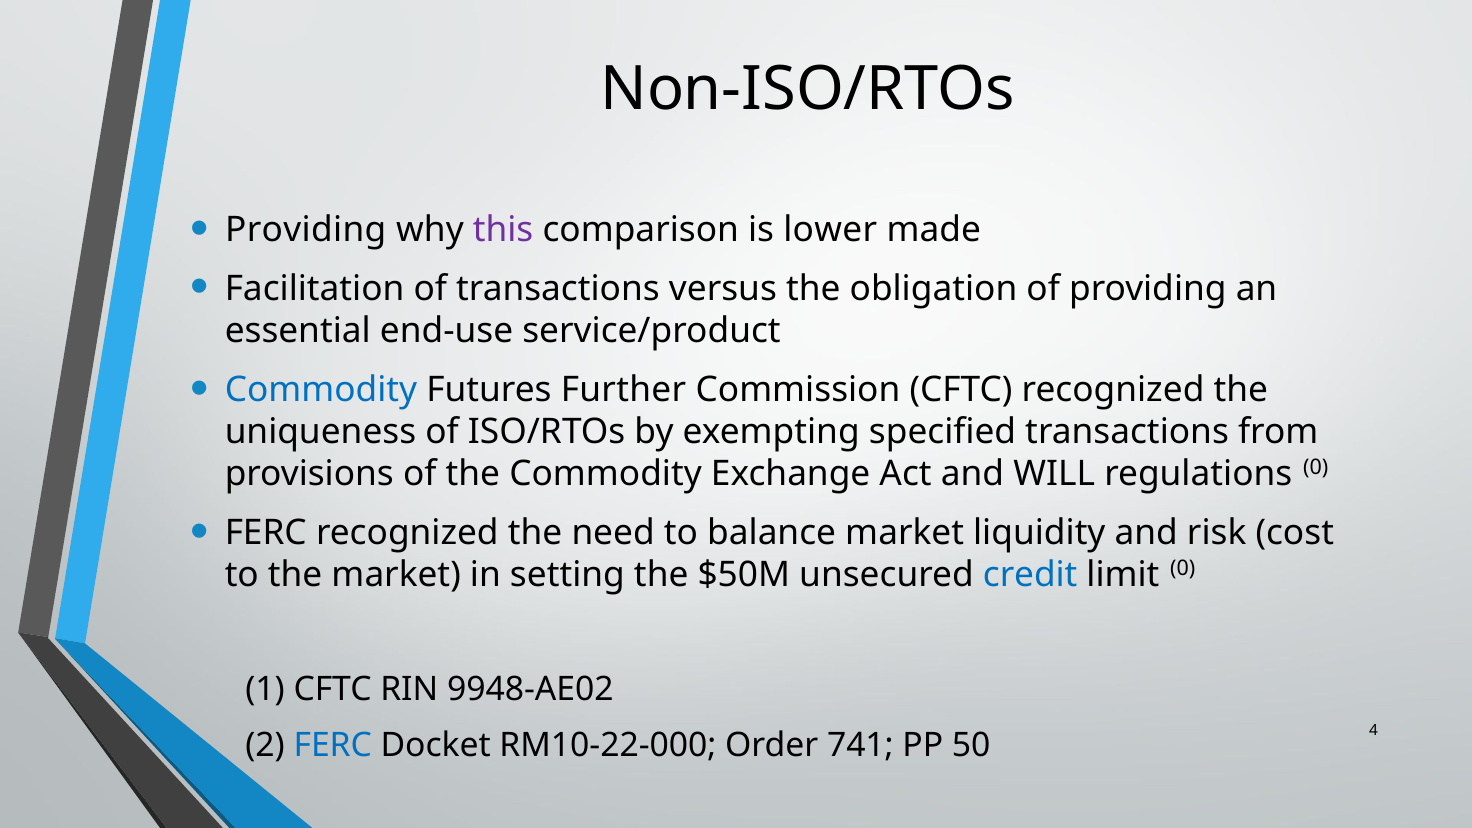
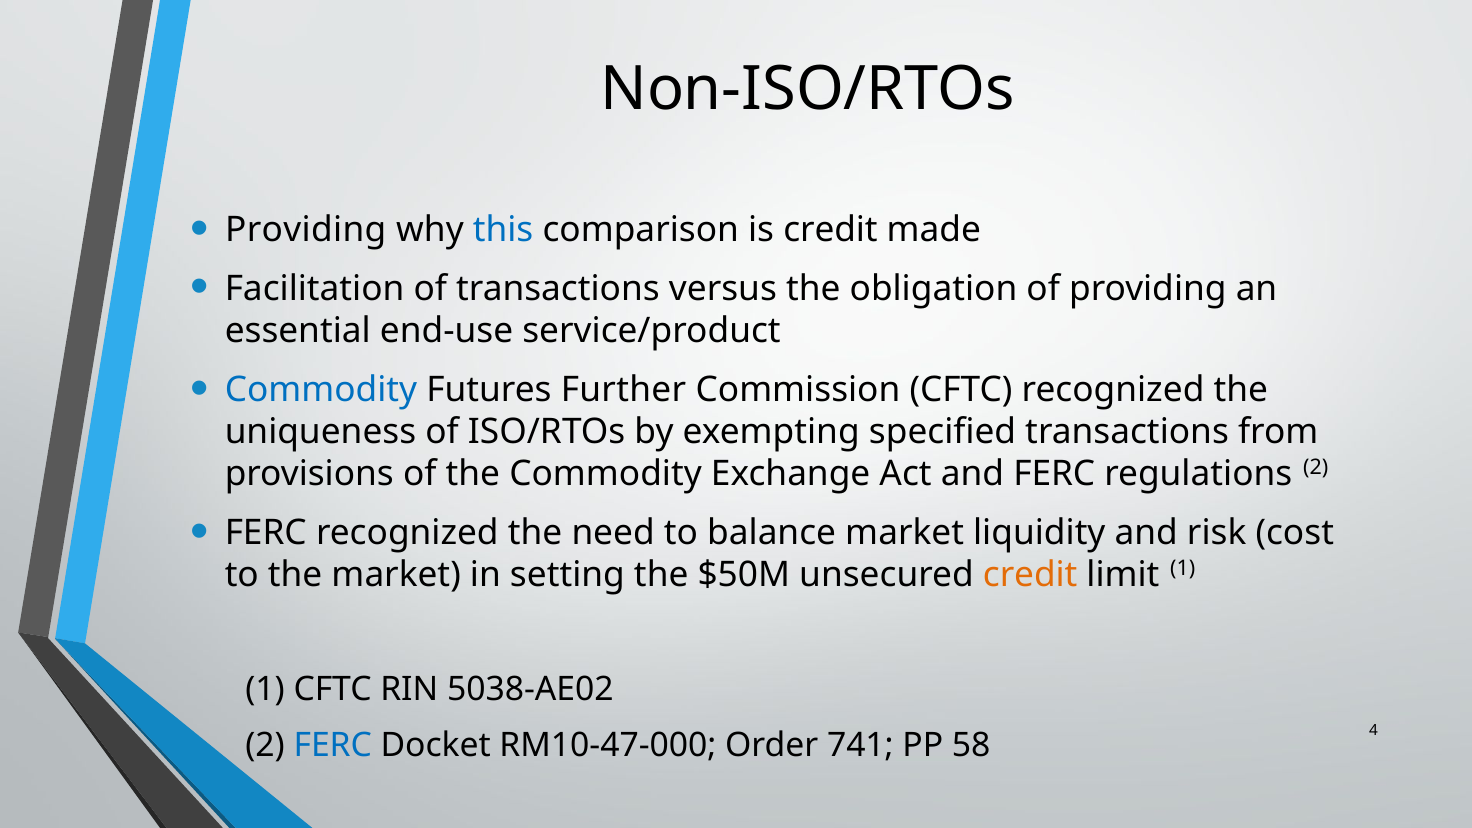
this colour: purple -> blue (503, 230)
is lower: lower -> credit (830, 230)
and WILL: WILL -> FERC (1054, 474)
regulations 0: 0 -> 2 (1316, 468)
credit colour: blue -> orange (1030, 575)
limit 0: 0 -> 1 (1183, 569)
9948-AE02: 9948-AE02 -> 5038-AE02 (530, 689)
RM10-22-000: RM10-22-000 -> RM10-47-000 (608, 745)
50: 50 -> 58 (971, 745)
